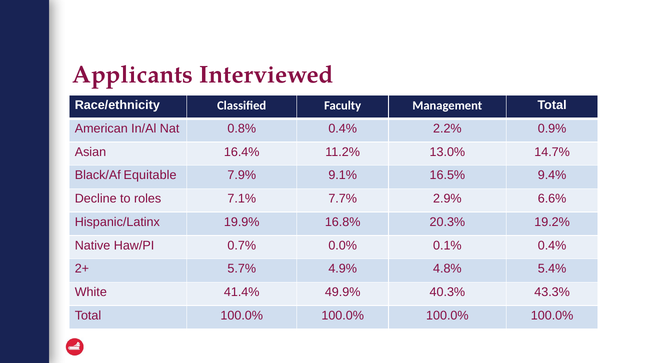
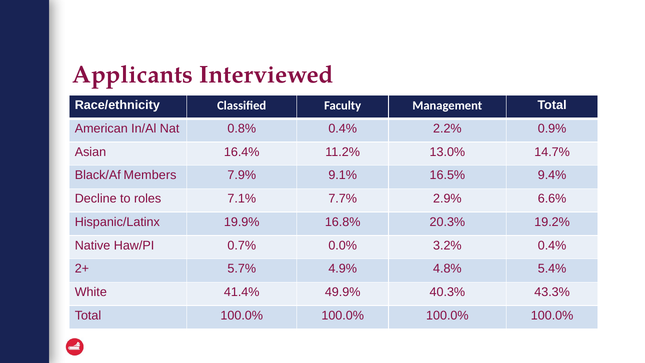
Equitable: Equitable -> Members (150, 175)
0.1%: 0.1% -> 3.2% (447, 245)
